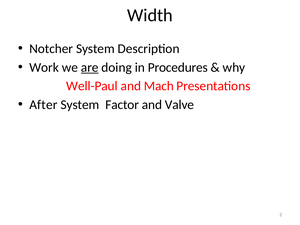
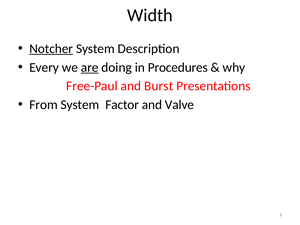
Notcher underline: none -> present (51, 49)
Work: Work -> Every (44, 67)
Well-Paul: Well-Paul -> Free-Paul (92, 86)
Mach: Mach -> Burst (159, 86)
After: After -> From (43, 105)
